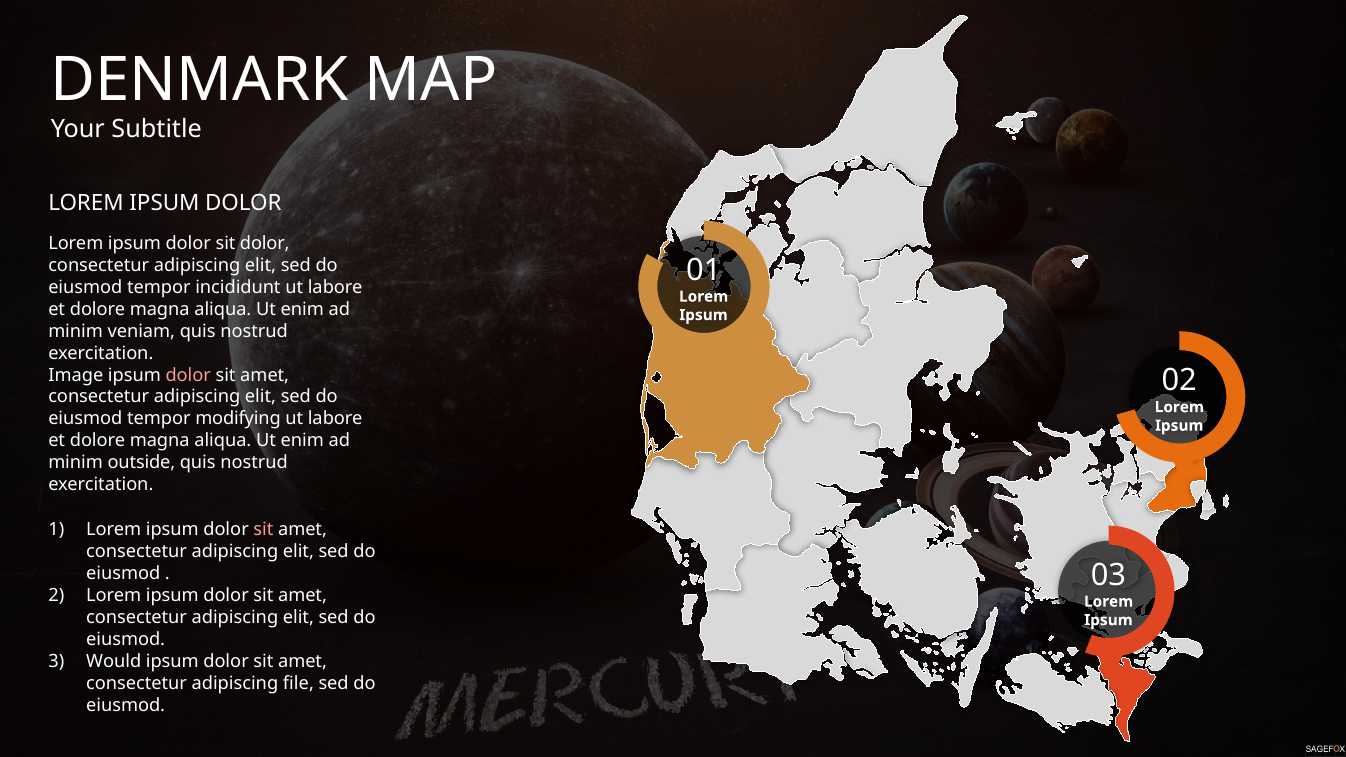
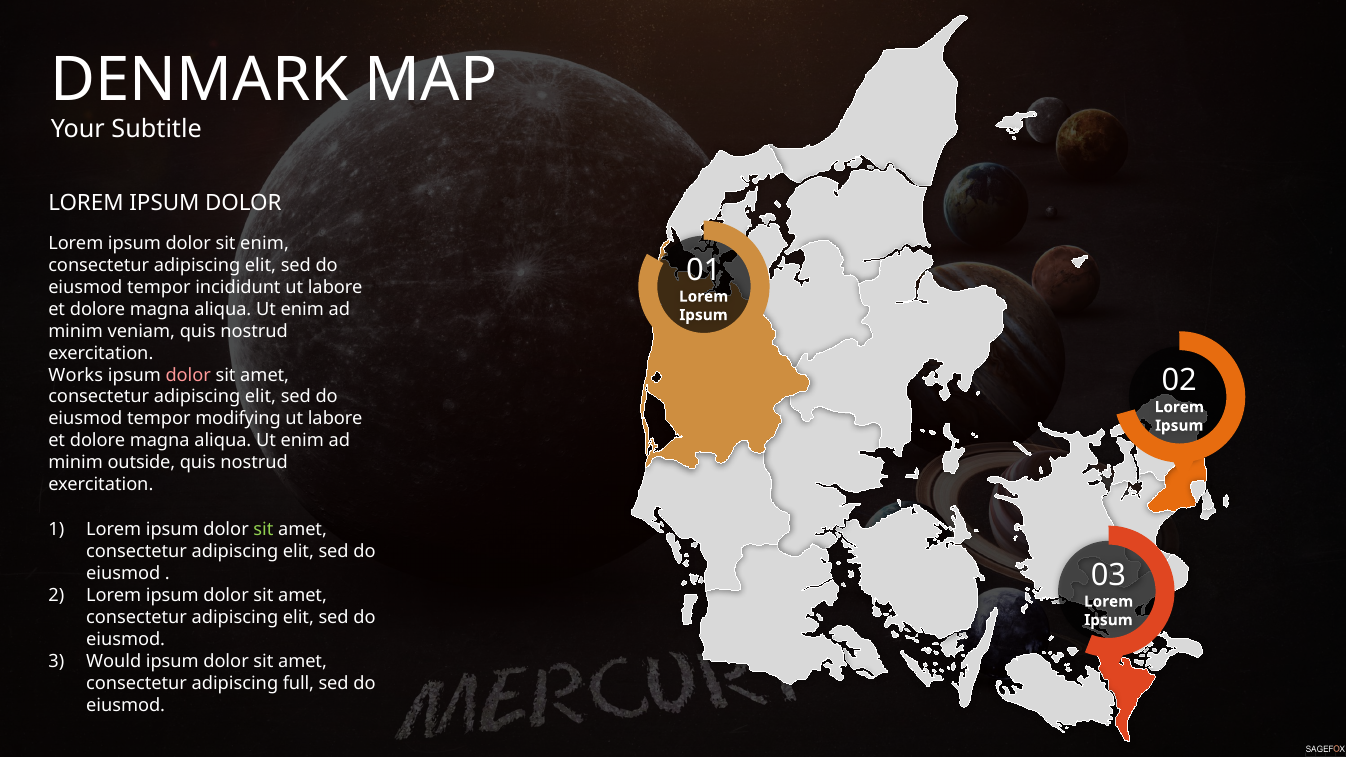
sit dolor: dolor -> enim (265, 244)
Image: Image -> Works (76, 375)
sit colour: pink -> light green (263, 530)
file: file -> full (298, 683)
